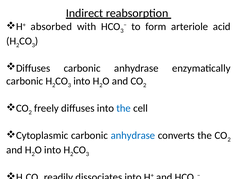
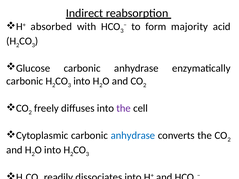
arteriole: arteriole -> majority (190, 27)
Diffuses: Diffuses -> Glucose (33, 68)
the colour: blue -> purple (124, 108)
